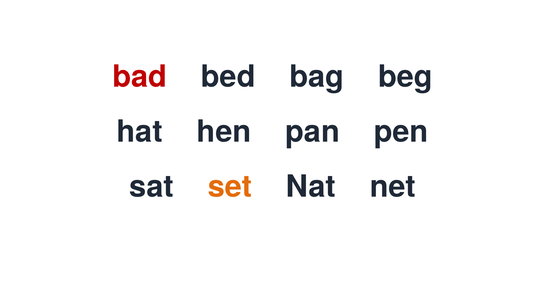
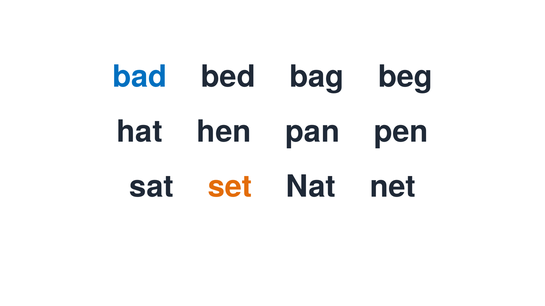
bad colour: red -> blue (140, 77)
